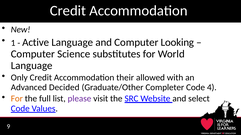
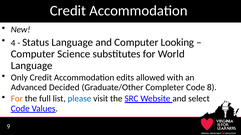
1: 1 -> 4 (13, 43)
Active: Active -> Status (36, 42)
their: their -> edits (125, 78)
4: 4 -> 8 (212, 88)
please colour: purple -> blue (79, 99)
